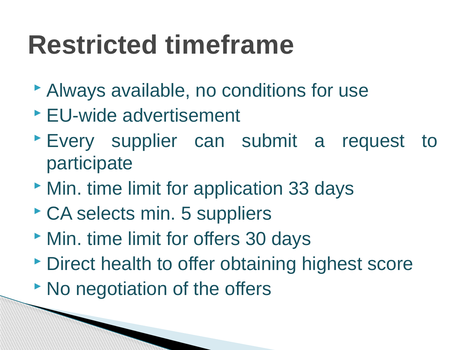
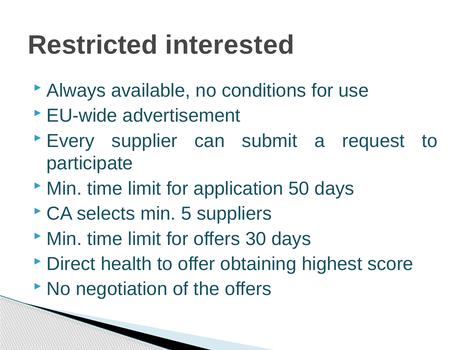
timeframe: timeframe -> interested (230, 45)
33: 33 -> 50 (299, 188)
